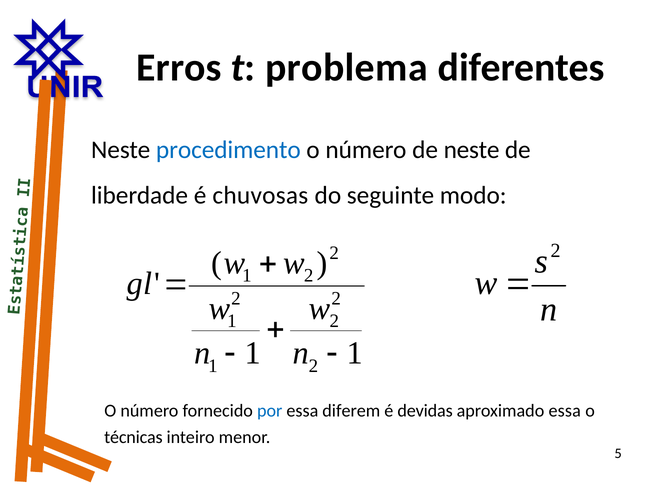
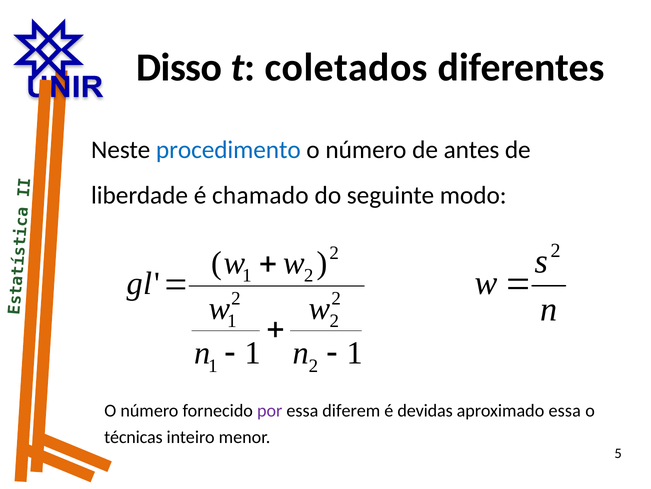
Erros: Erros -> Disso (179, 67)
problema: problema -> coletados (346, 67)
de neste: neste -> antes (472, 150)
chuvosas: chuvosas -> chamado (260, 195)
por colour: blue -> purple (270, 410)
